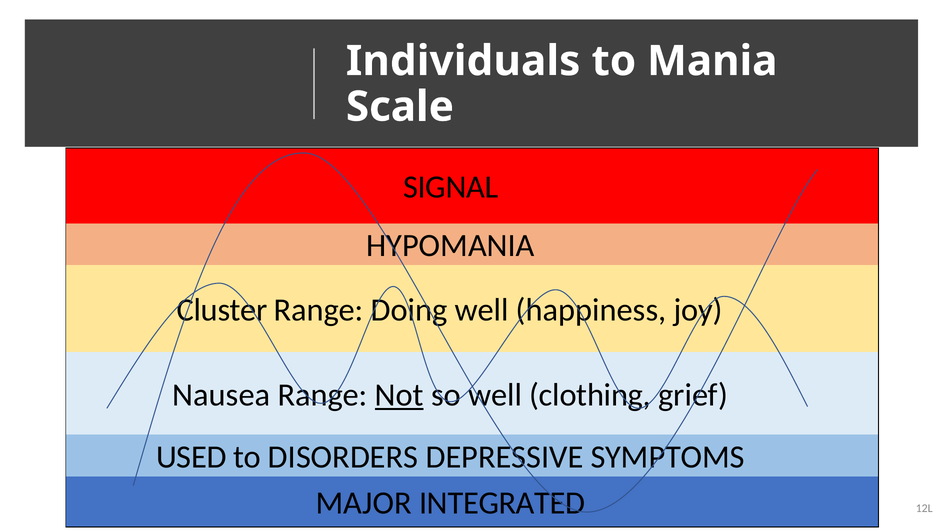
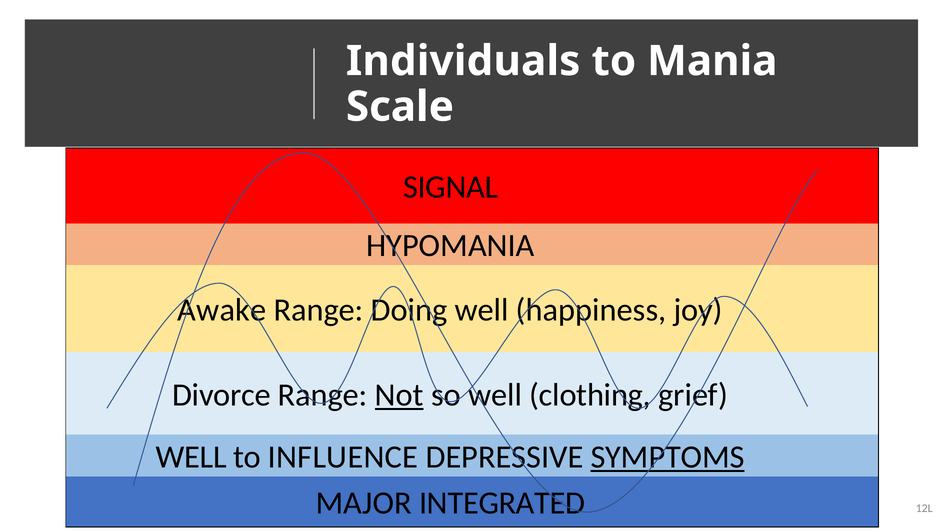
Cluster: Cluster -> Awake (222, 310)
Nausea: Nausea -> Divorce (221, 394)
USED: USED -> WELL (191, 457)
DISORDERS: DISORDERS -> INFLUENCE (343, 457)
SYMPTOMS underline: none -> present (668, 457)
